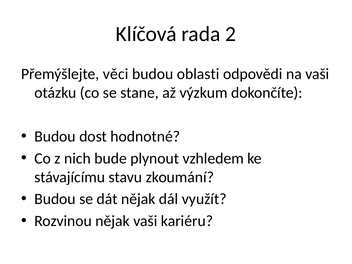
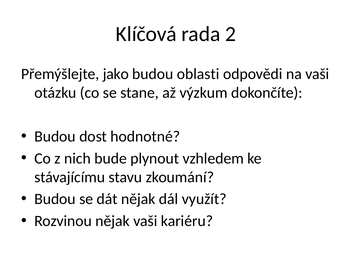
věci: věci -> jako (116, 74)
